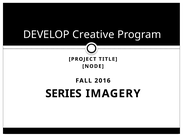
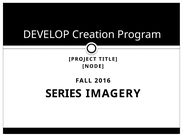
Creative: Creative -> Creation (93, 35)
